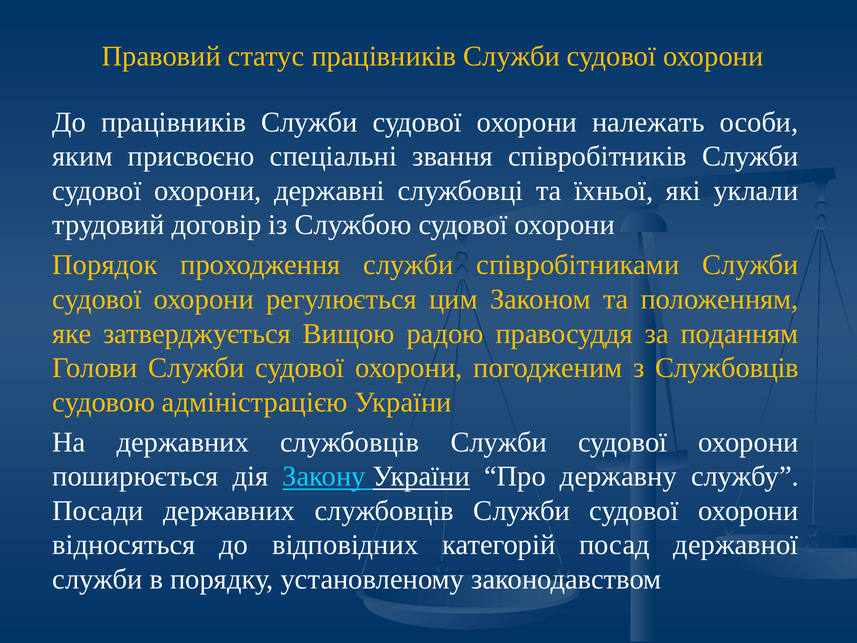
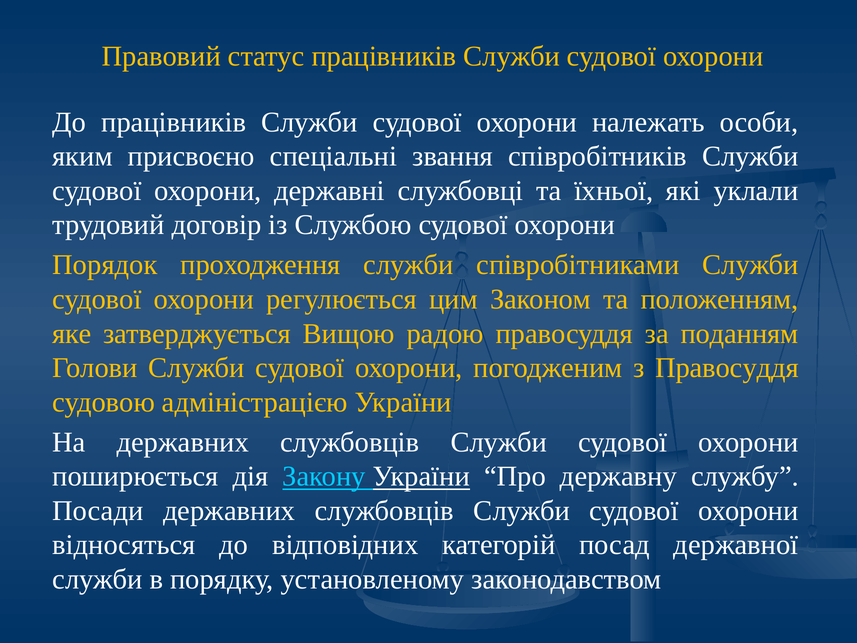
з Службовців: Службовців -> Правосуддя (727, 368)
